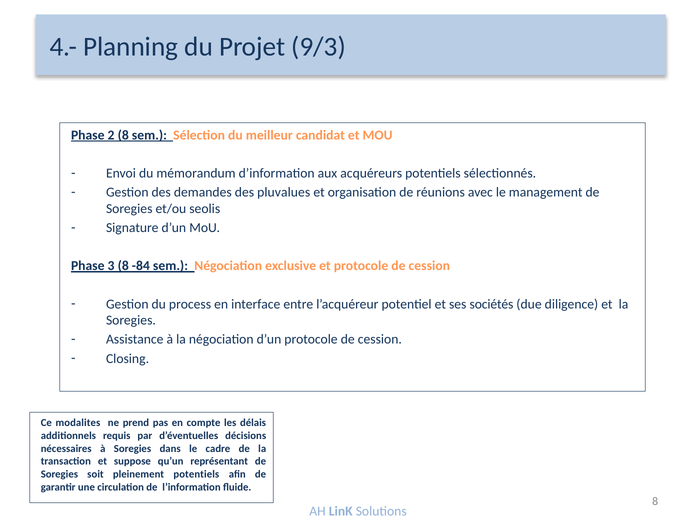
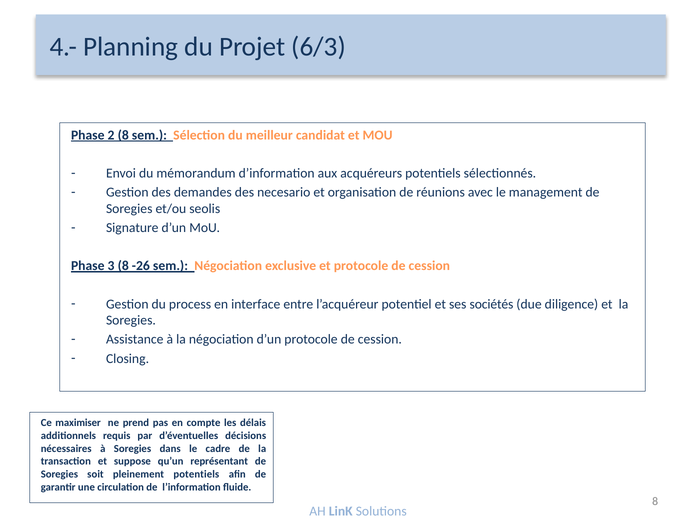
9/3: 9/3 -> 6/3 (319, 47)
pluvalues: pluvalues -> necesario (284, 192)
-84: -84 -> -26 (141, 266)
modalites: modalites -> maximiser (78, 423)
